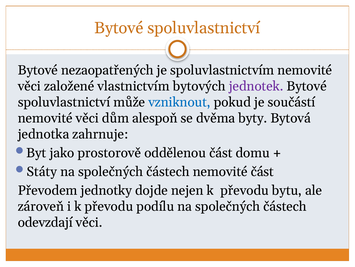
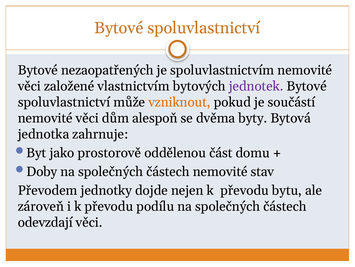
vzniknout colour: blue -> orange (179, 102)
Státy: Státy -> Doby (42, 171)
nemovité část: část -> stav (262, 171)
